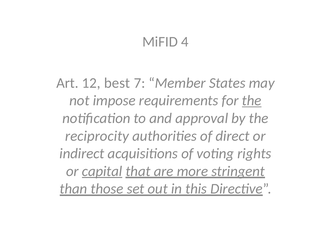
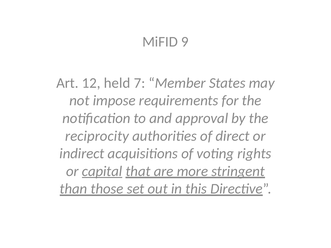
4: 4 -> 9 (185, 42)
best: best -> held (117, 83)
the underline: present -> none (252, 101)
